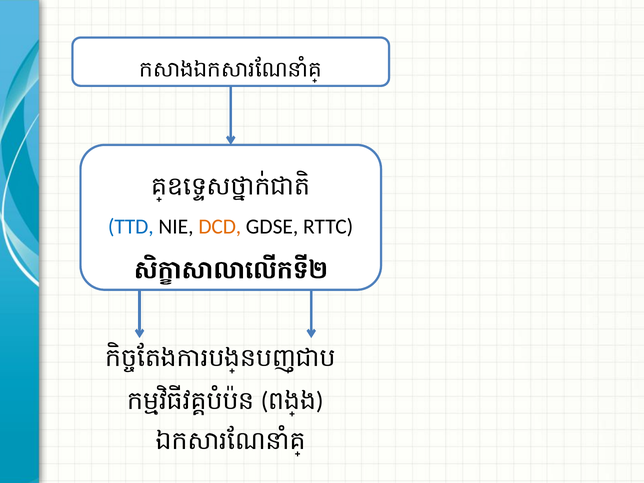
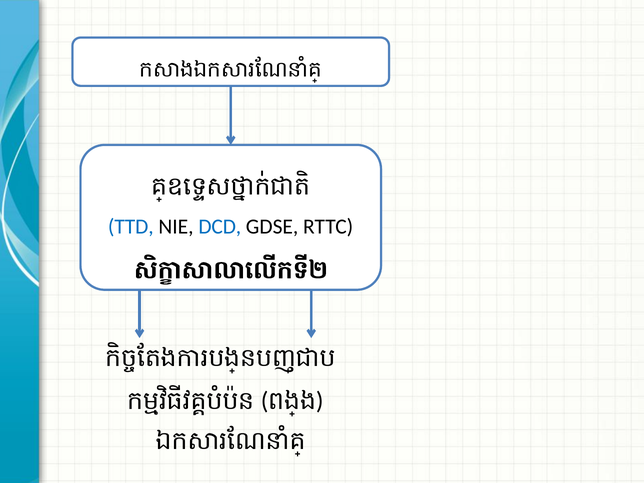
DCD colour: orange -> blue (220, 227)
